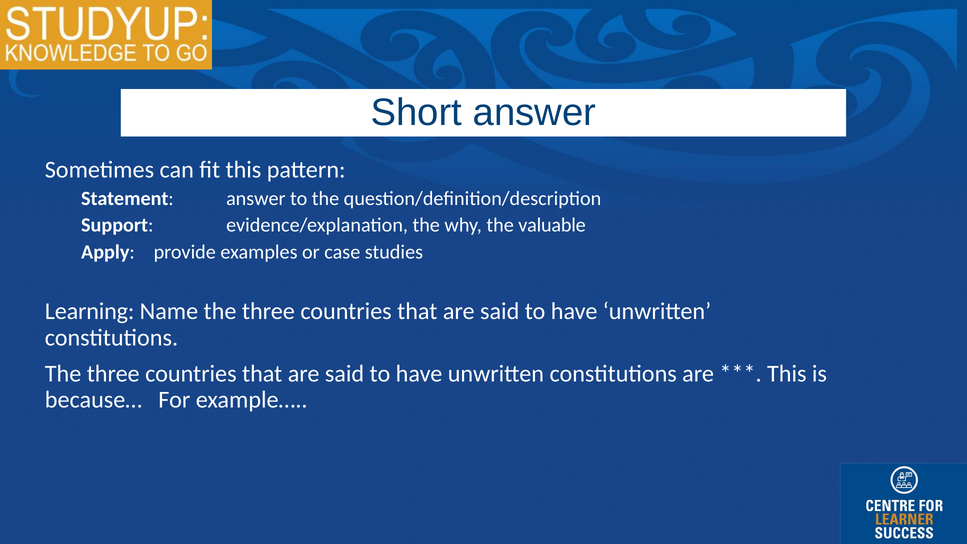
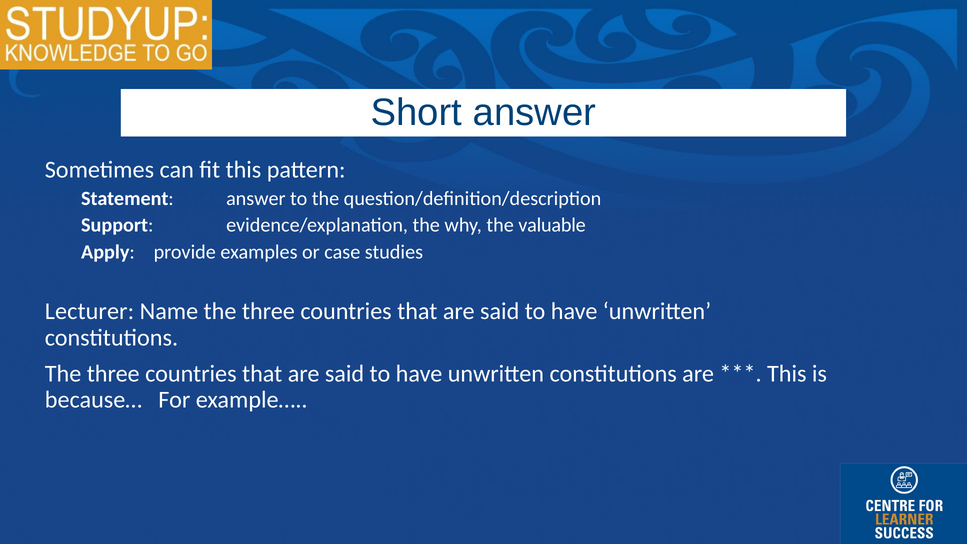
Learning: Learning -> Lecturer (89, 311)
